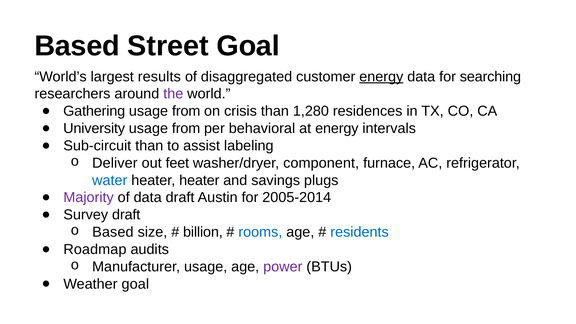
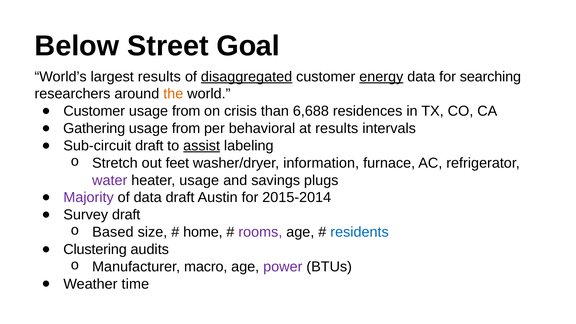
Based: Based -> Below (77, 46)
disaggregated underline: none -> present (247, 77)
the colour: purple -> orange (173, 94)
Gathering: Gathering -> Customer (94, 111)
1,280: 1,280 -> 6,688 (311, 111)
University: University -> Gathering (94, 128)
at energy: energy -> results (337, 128)
Sub-circuit than: than -> draft (149, 146)
assist underline: none -> present (202, 146)
Deliver: Deliver -> Stretch (115, 163)
component: component -> information (321, 163)
water colour: blue -> purple (110, 180)
heater heater: heater -> usage (199, 180)
2005-2014: 2005-2014 -> 2015-2014 (297, 198)
billion: billion -> home (203, 232)
rooms colour: blue -> purple (260, 232)
Roadmap: Roadmap -> Clustering (95, 249)
Manufacturer usage: usage -> macro (206, 267)
Weather goal: goal -> time (135, 284)
